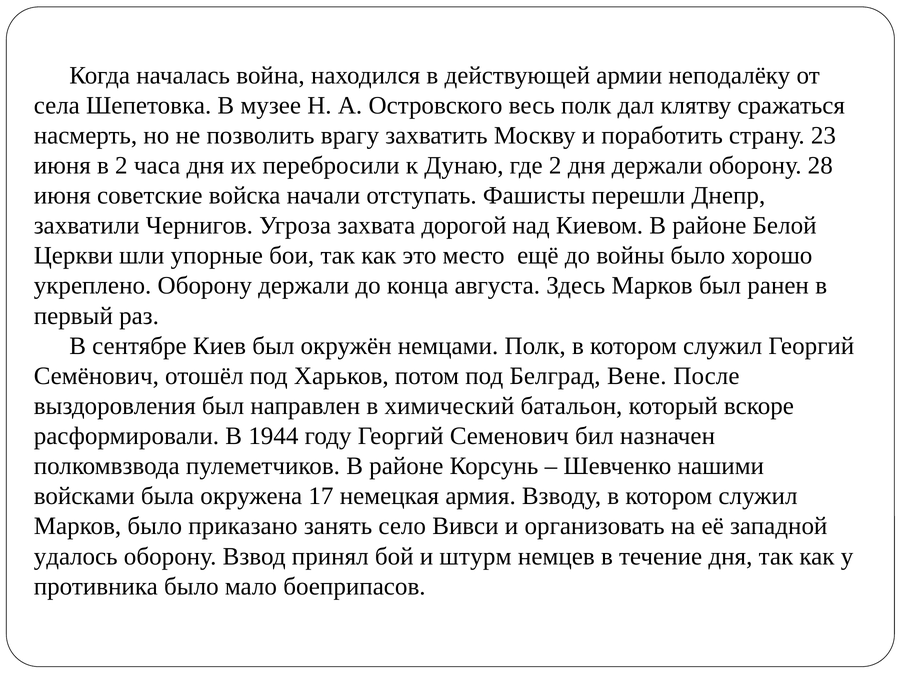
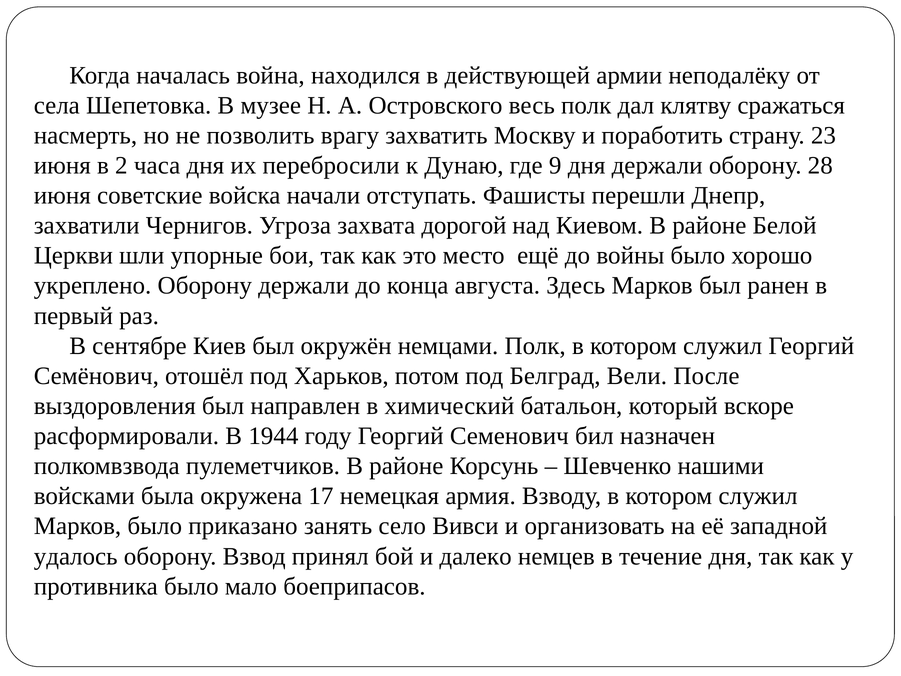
где 2: 2 -> 9 (555, 165)
Вене: Вене -> Вели (637, 376)
штурм: штурм -> далеко (476, 556)
